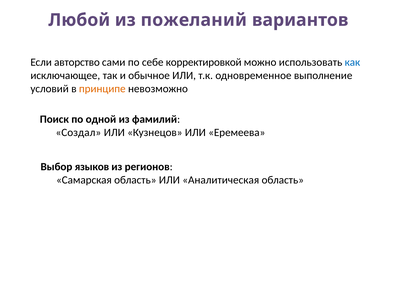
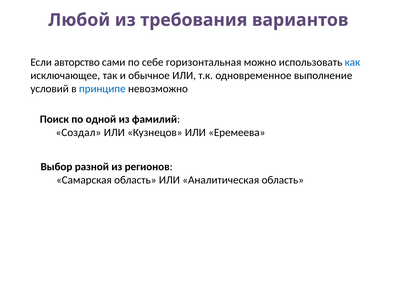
пожеланий: пожеланий -> требования (194, 20)
корректировкой: корректировкой -> горизонтальная (204, 62)
принципе colour: orange -> blue (102, 89)
языков: языков -> разной (92, 167)
